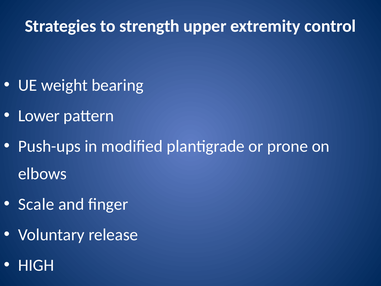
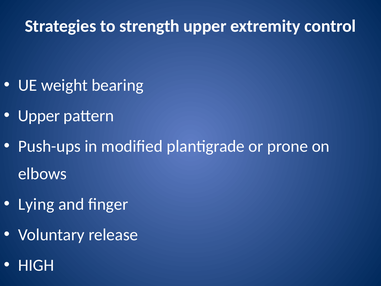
Lower: Lower -> Upper (39, 116)
Scale: Scale -> Lying (36, 204)
